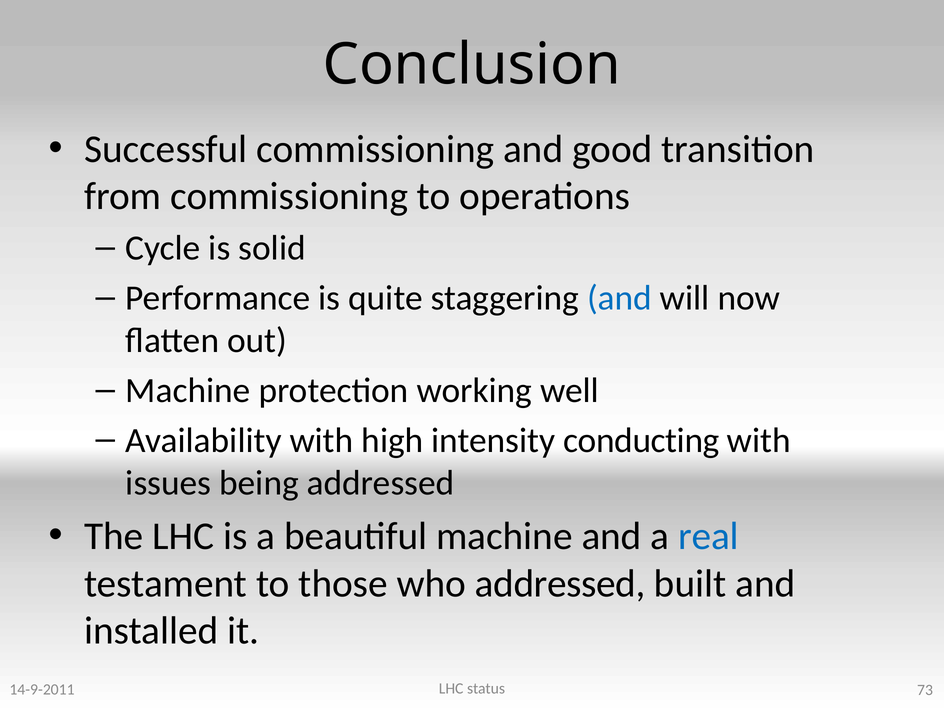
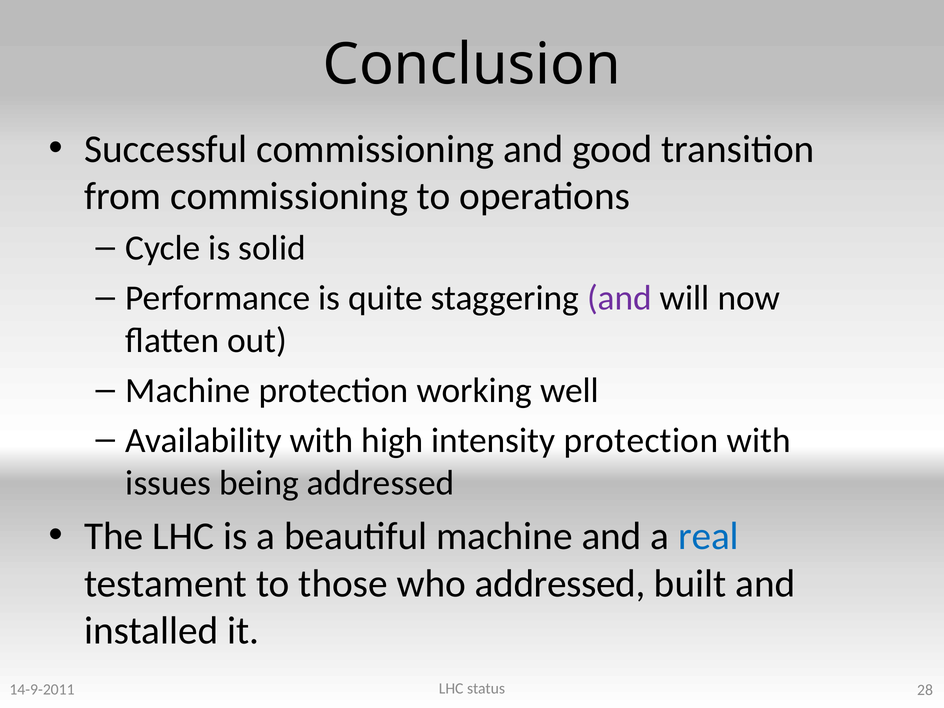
and colour: blue -> purple (620, 298)
intensity conducting: conducting -> protection (641, 440)
73: 73 -> 28 (925, 690)
